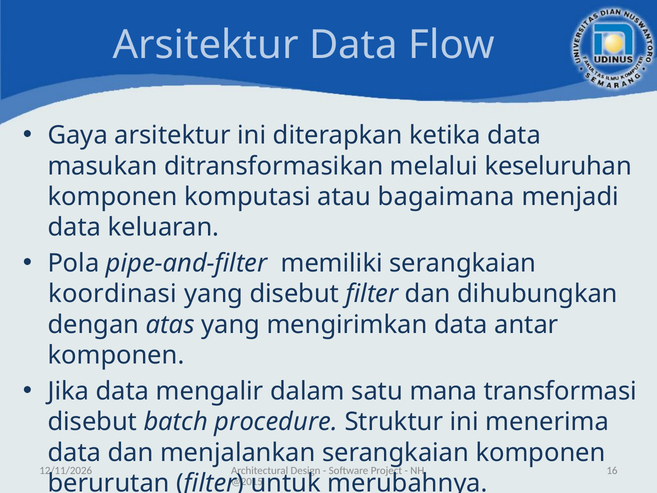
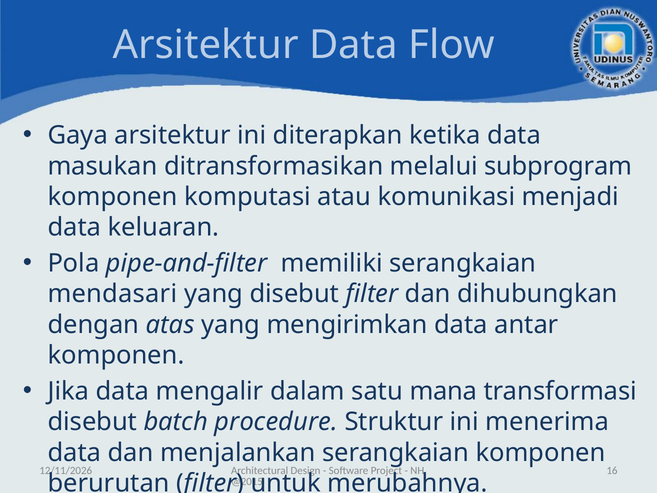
keseluruhan: keseluruhan -> subprogram (558, 166)
bagaimana: bagaimana -> komunikasi (446, 197)
koordinasi: koordinasi -> mendasari (112, 294)
